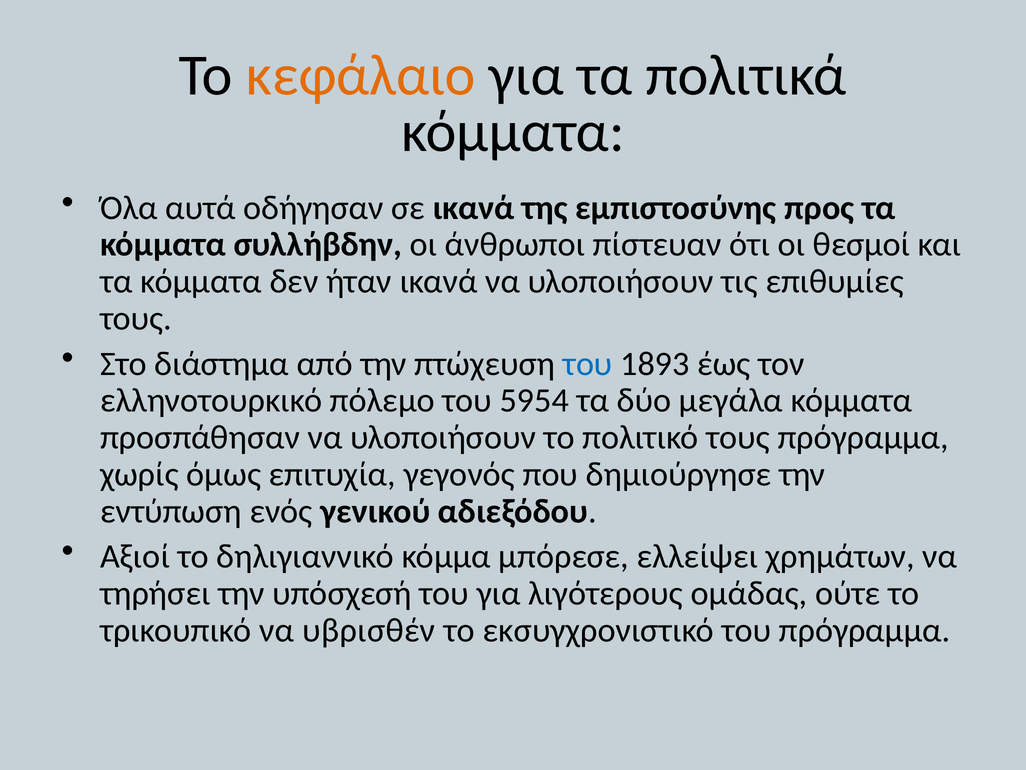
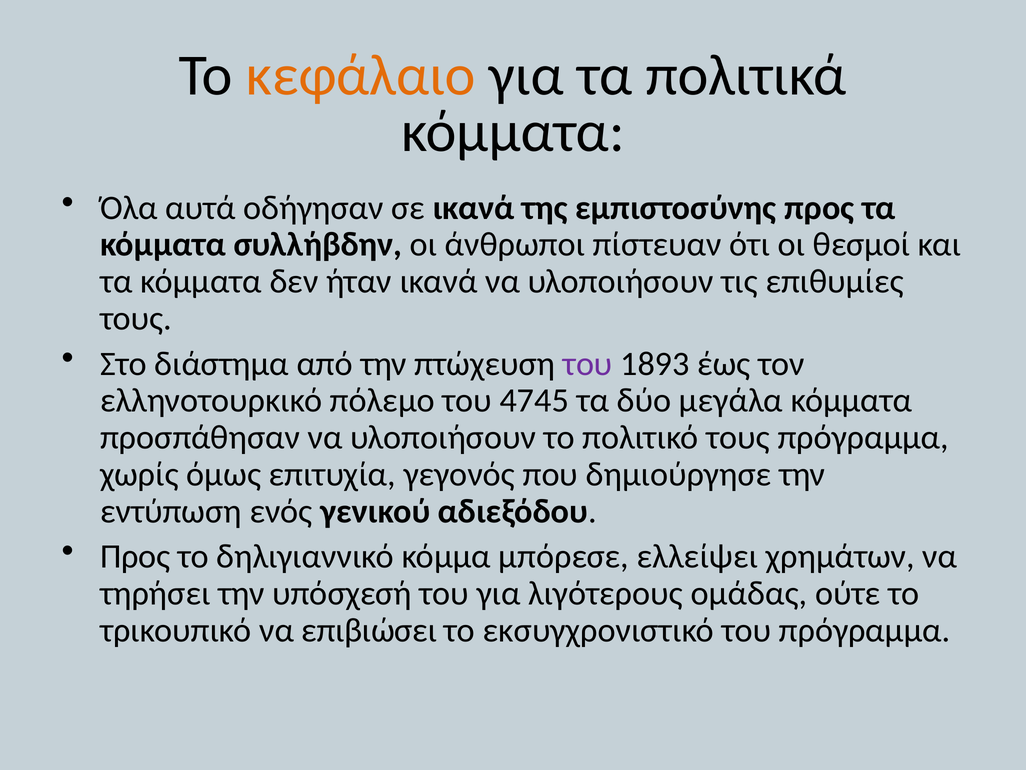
του colour: blue -> purple (588, 363)
5954: 5954 -> 4745 (534, 400)
Αξιοί: Αξιοί -> Προς (135, 556)
υβρισθέν: υβρισθέν -> επιβιώσει (369, 630)
